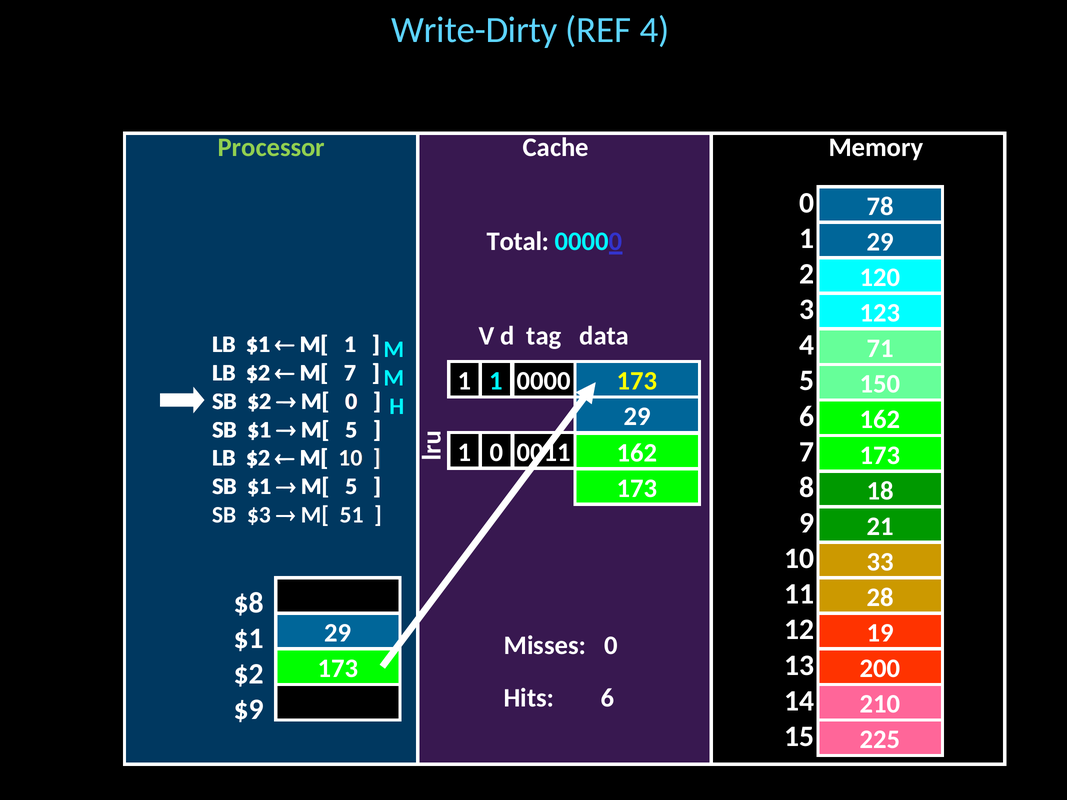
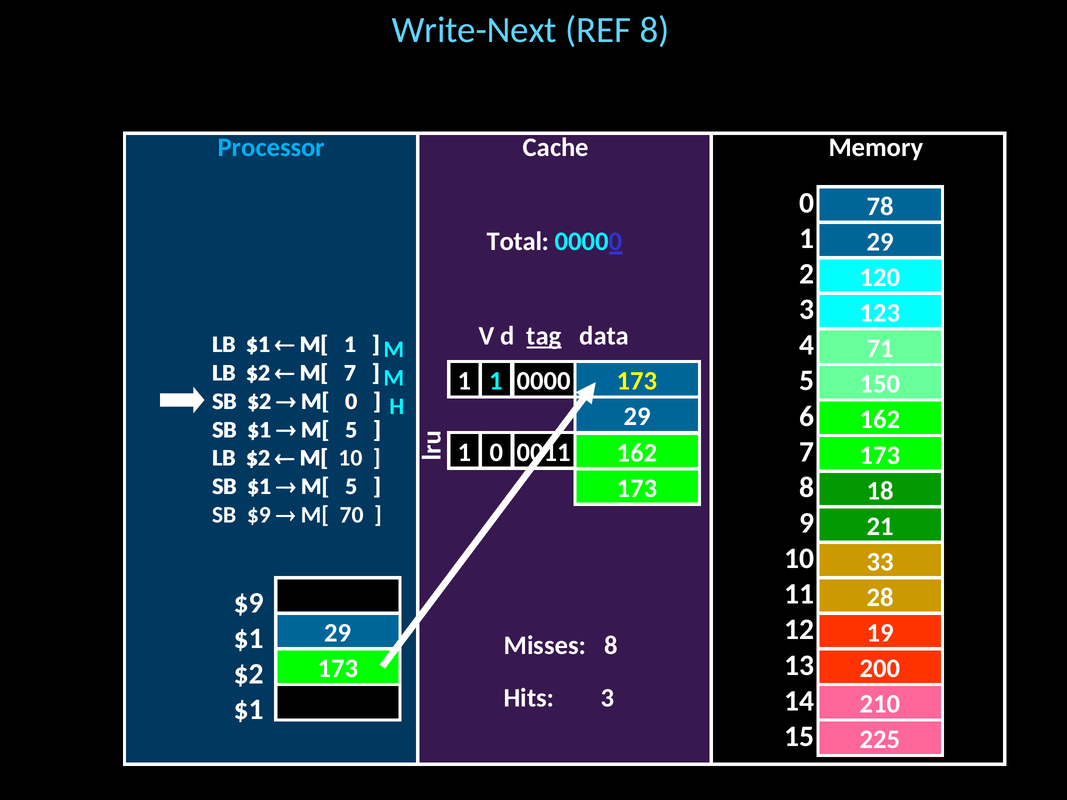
Write-Dirty: Write-Dirty -> Write-Next (474, 30)
REF 4: 4 -> 8 (655, 30)
Processor colour: light green -> light blue (271, 148)
tag underline: none -> present (544, 336)
SB $3: $3 -> $9 (259, 515)
51: 51 -> 70 (352, 515)
$8: $8 -> $9 (249, 603)
0: 0 -> 8 (611, 646)
Hits 6: 6 -> 3 (608, 698)
$9: $9 -> $1 (249, 710)
